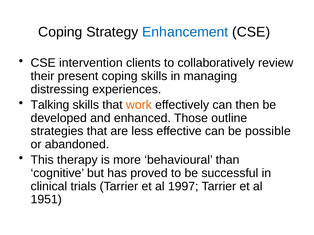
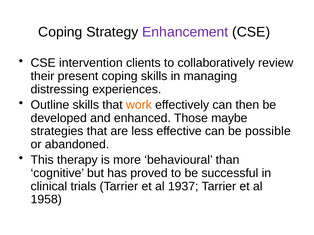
Enhancement colour: blue -> purple (185, 32)
Talking: Talking -> Outline (50, 105)
outline: outline -> maybe (229, 118)
1997: 1997 -> 1937 (183, 187)
1951: 1951 -> 1958 (46, 200)
